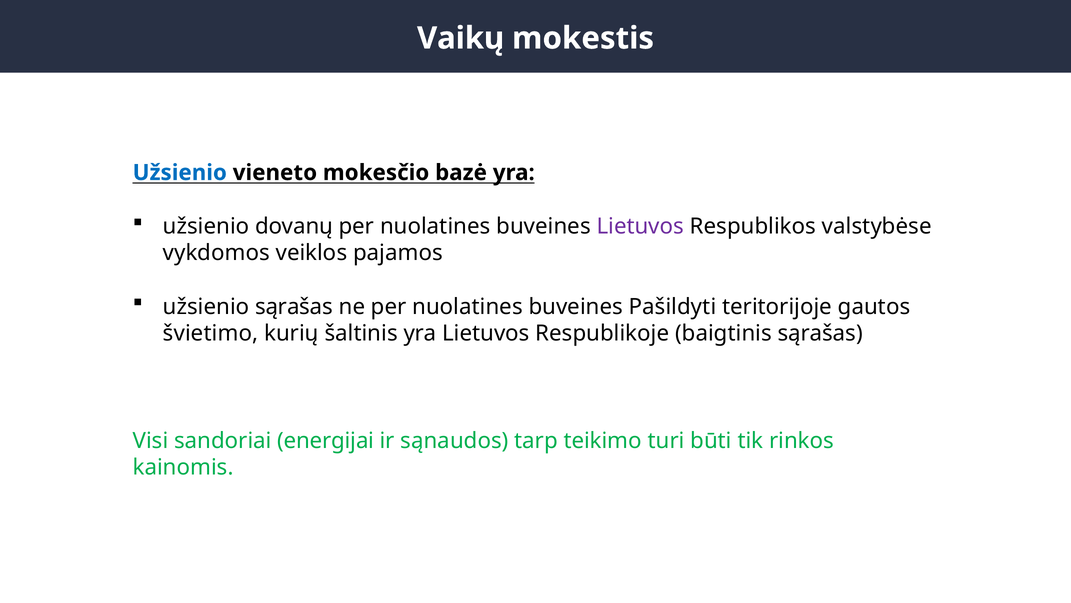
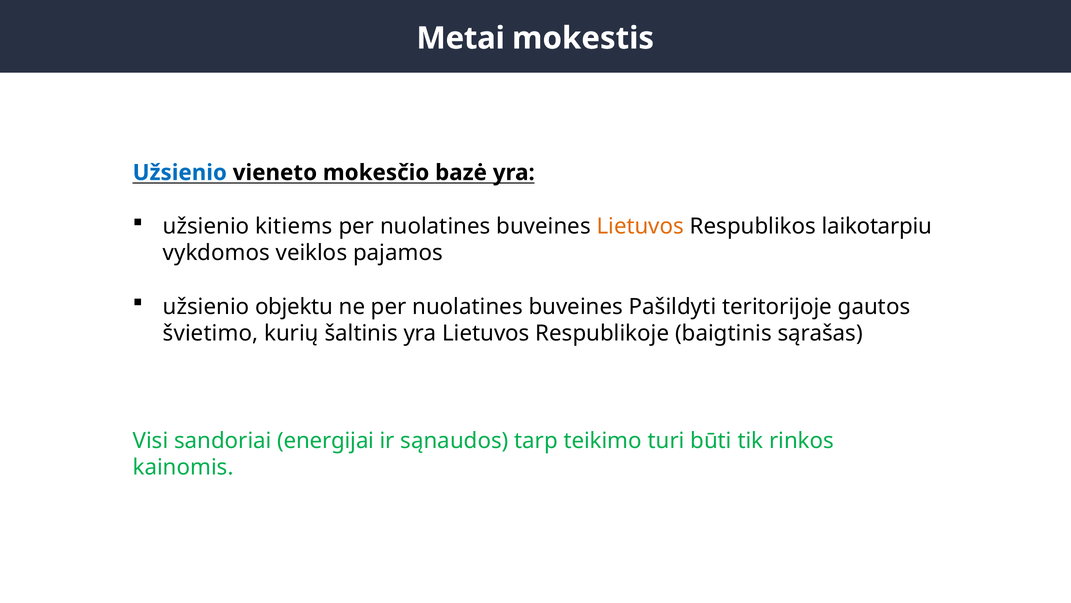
Vaikų: Vaikų -> Metai (461, 38)
dovanų: dovanų -> kitiems (294, 226)
Lietuvos colour: purple -> orange (640, 226)
valstybėse: valstybėse -> laikotarpiu (877, 226)
užsienio sąrašas: sąrašas -> objektu (294, 306)
